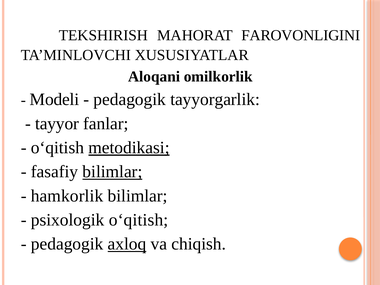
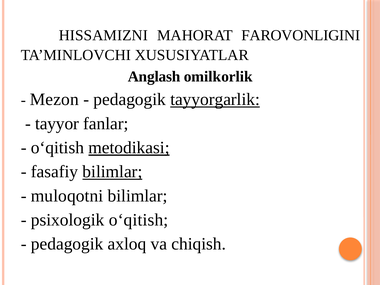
TEKSHIRISH: TEKSHIRISH -> HISSAMIZNI (103, 35)
Aloqani: Aloqani -> Anglash (154, 77)
Modeli: Modeli -> Mezon (54, 100)
tayyorgarlik underline: none -> present (215, 100)
hamkorlik: hamkorlik -> muloqotni (67, 196)
axloq underline: present -> none (127, 244)
